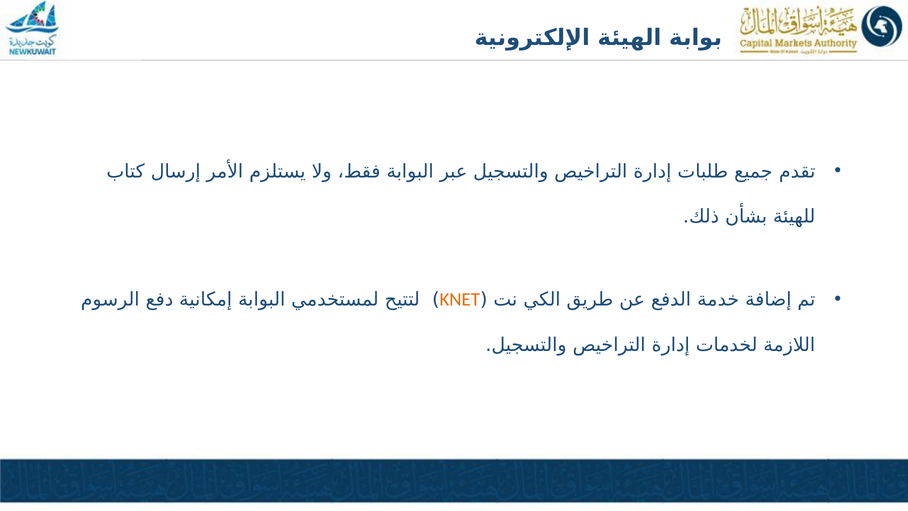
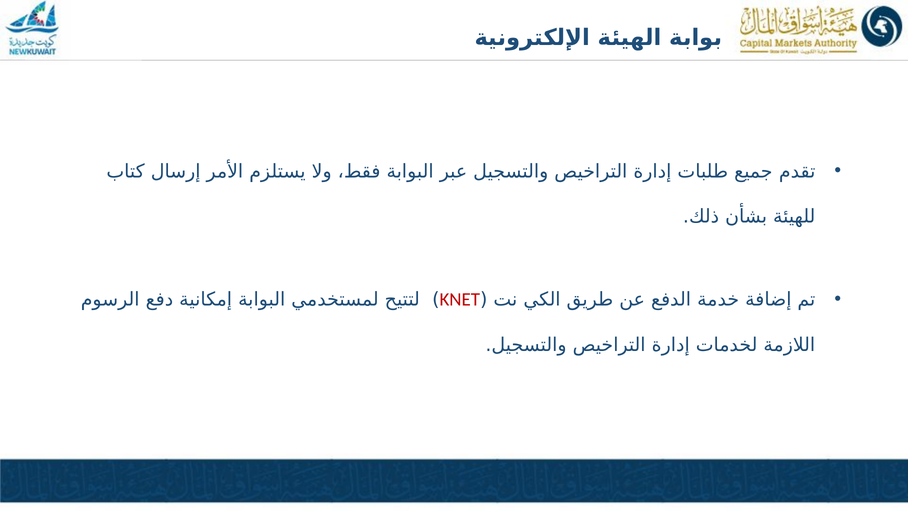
KNET colour: orange -> red (460, 299)
